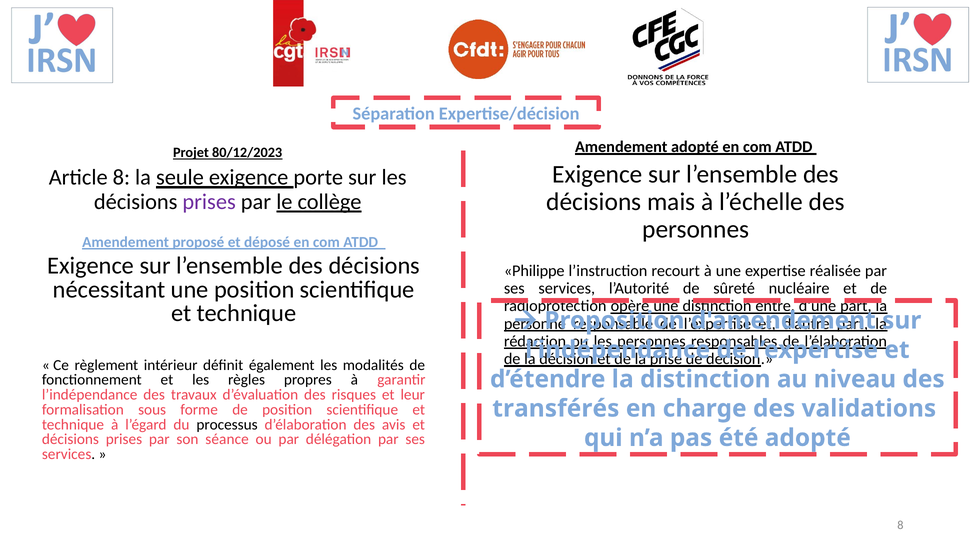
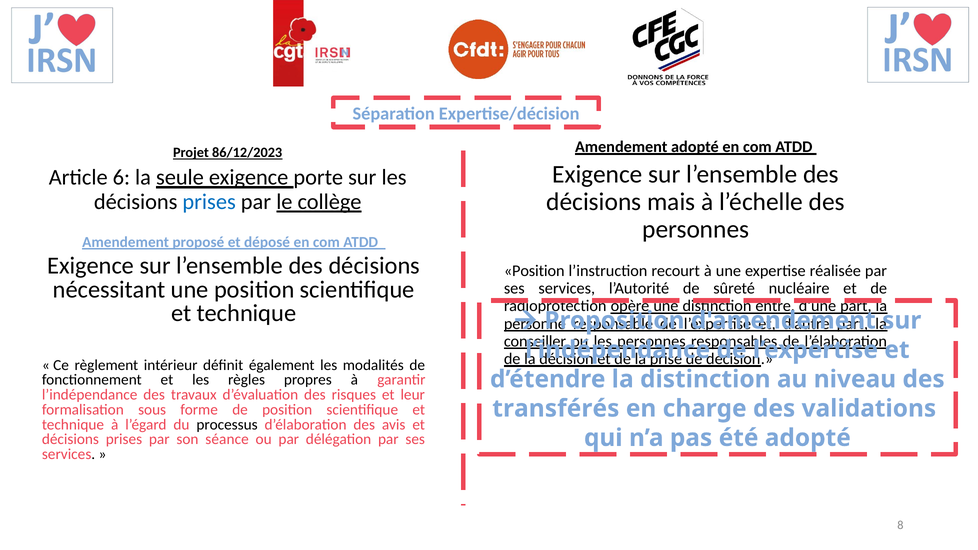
80/12/2023: 80/12/2023 -> 86/12/2023 (247, 153)
Article 8: 8 -> 6 (121, 178)
prises colour: purple -> blue (209, 202)
Philippe: Philippe -> Position (534, 271)
rédaction: rédaction -> conseiller (535, 341)
